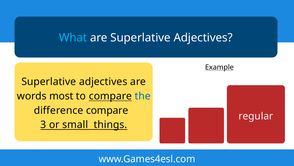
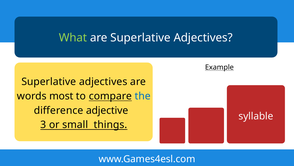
What colour: light blue -> light green (73, 37)
difference compare: compare -> adjective (107, 110)
regular: regular -> syllable (256, 116)
